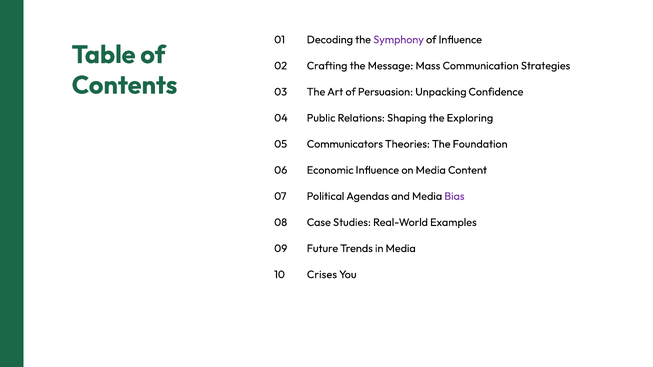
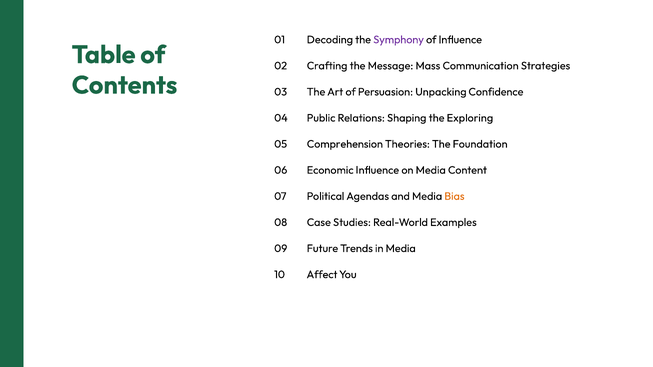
Communicators: Communicators -> Comprehension (345, 144)
Bias colour: purple -> orange (454, 196)
Crises: Crises -> Affect (322, 275)
